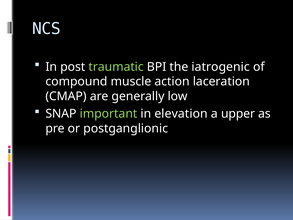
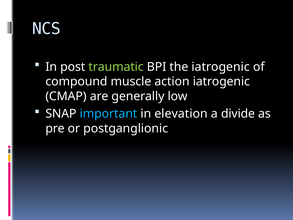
action laceration: laceration -> iatrogenic (221, 81)
important colour: light green -> light blue (109, 114)
upper: upper -> divide (238, 114)
